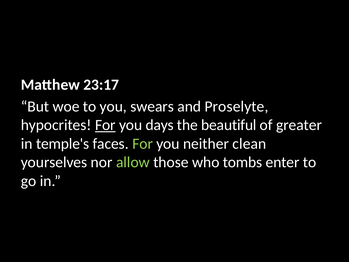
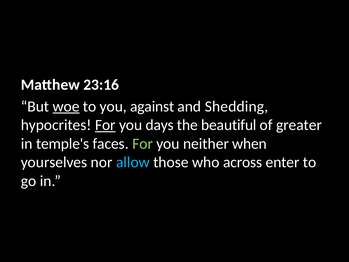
23:17: 23:17 -> 23:16 (101, 85)
woe underline: none -> present (66, 106)
swears: swears -> against (152, 106)
Proselyte: Proselyte -> Shedding (236, 106)
clean: clean -> when (249, 144)
allow colour: light green -> light blue (133, 162)
tombs: tombs -> across (243, 162)
